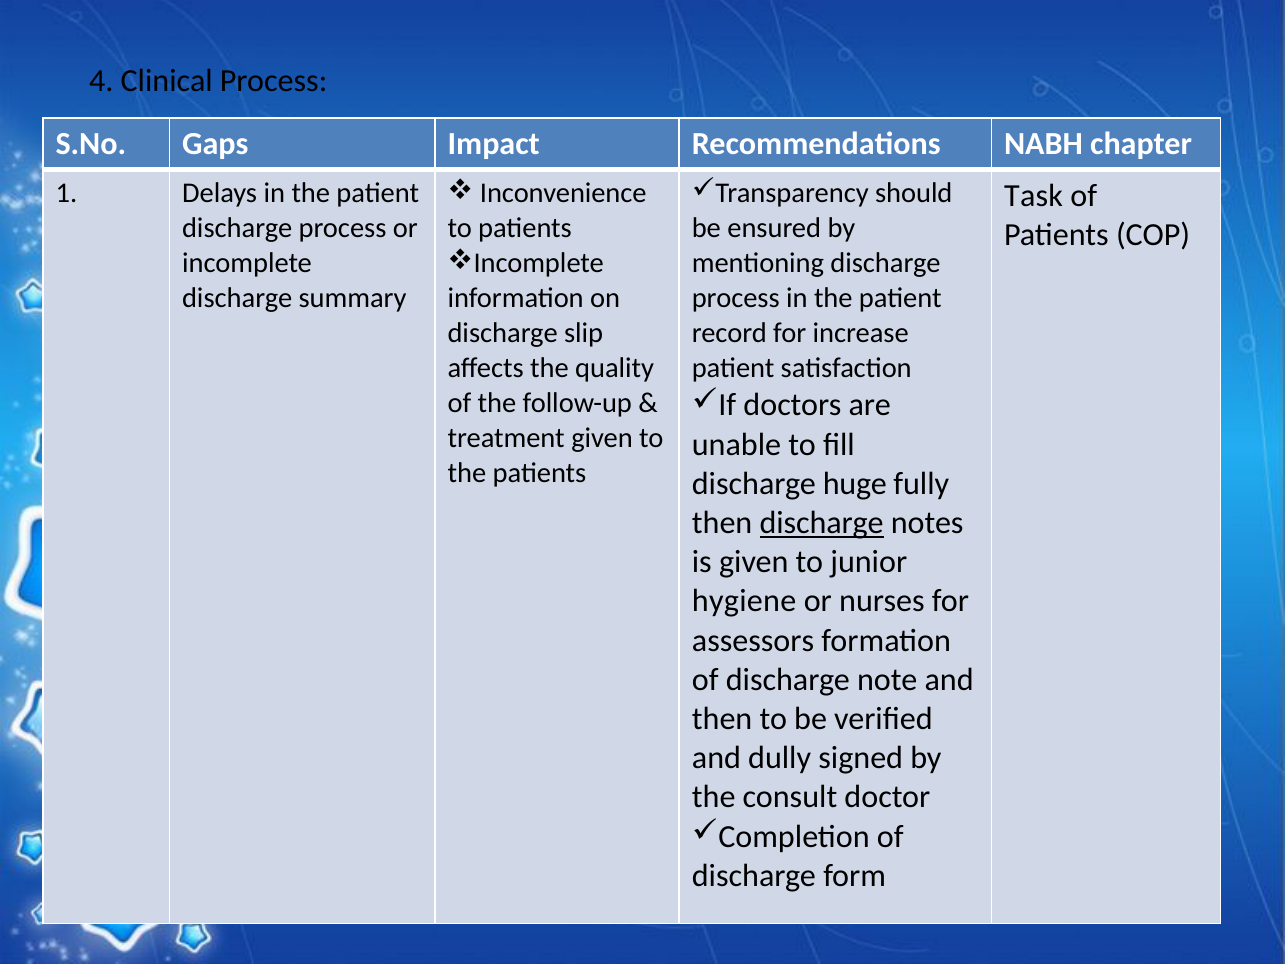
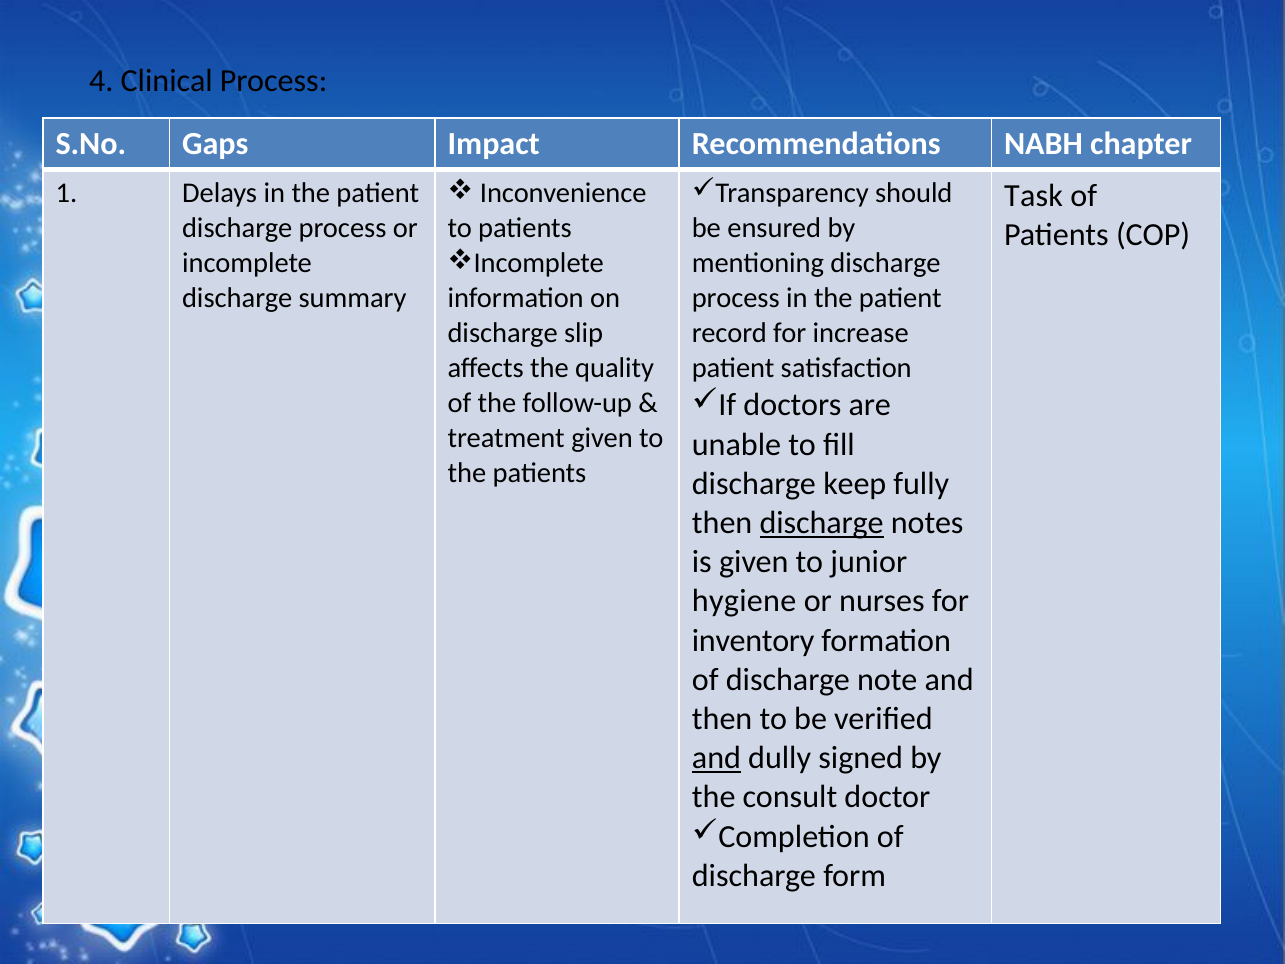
huge: huge -> keep (855, 484)
assessors: assessors -> inventory (753, 640)
and underline: none -> present (716, 758)
